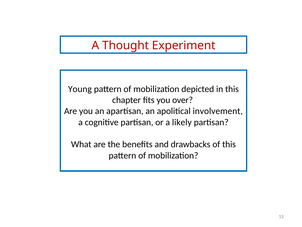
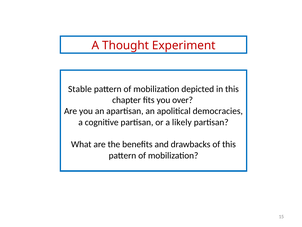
Young: Young -> Stable (80, 89)
involvement: involvement -> democracies (218, 111)
